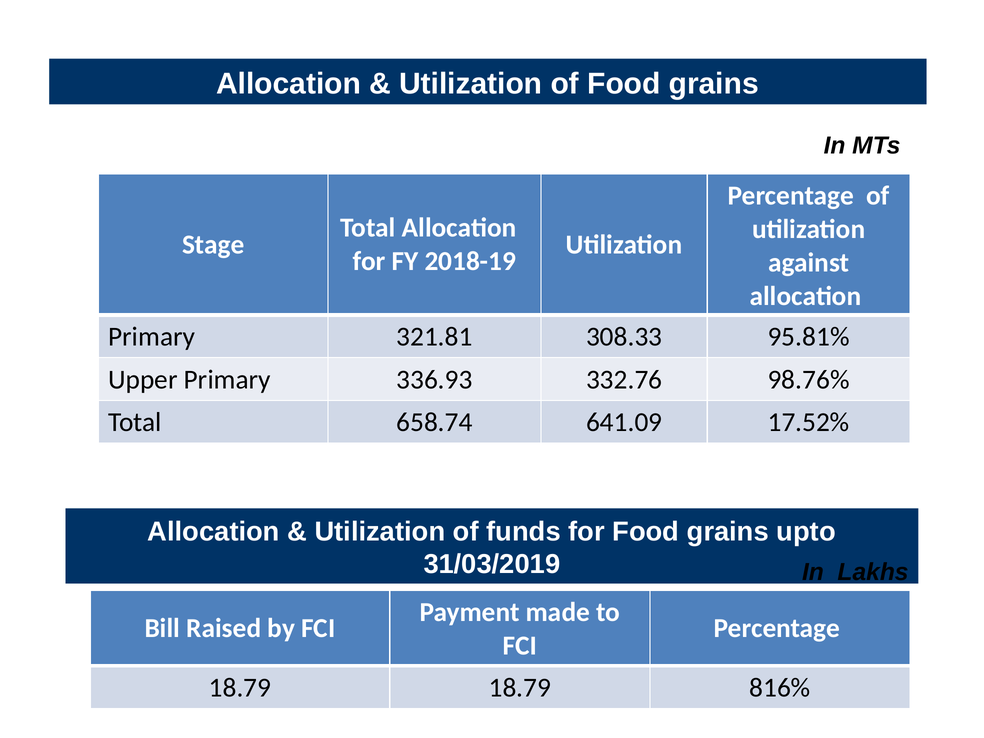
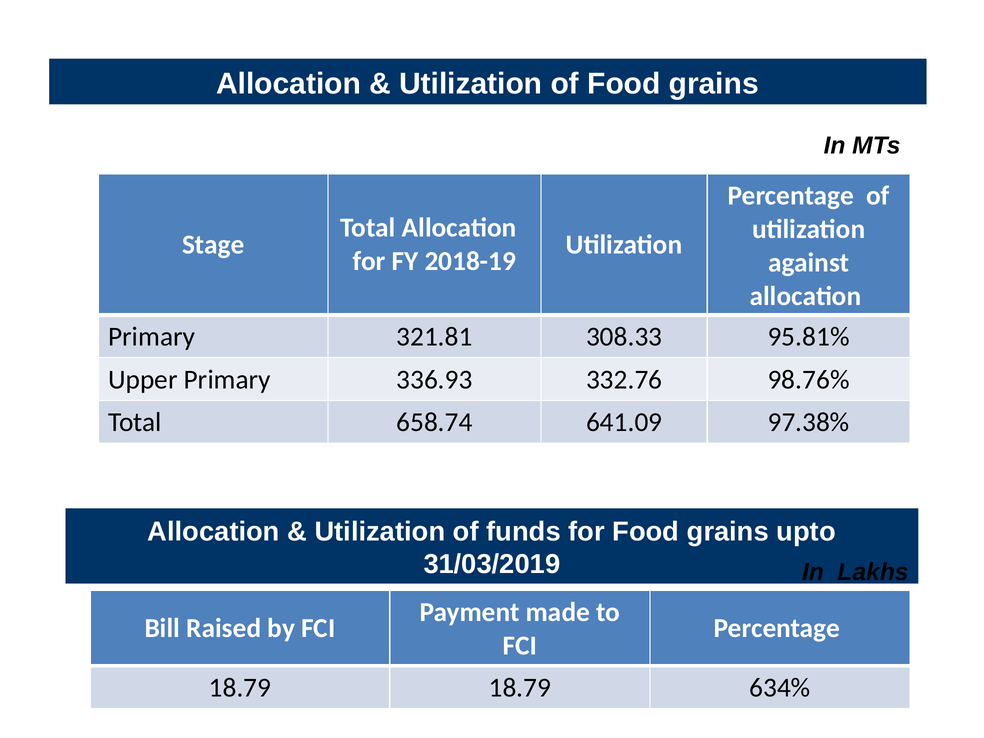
17.52%: 17.52% -> 97.38% (809, 422)
816%: 816% -> 634% (780, 688)
